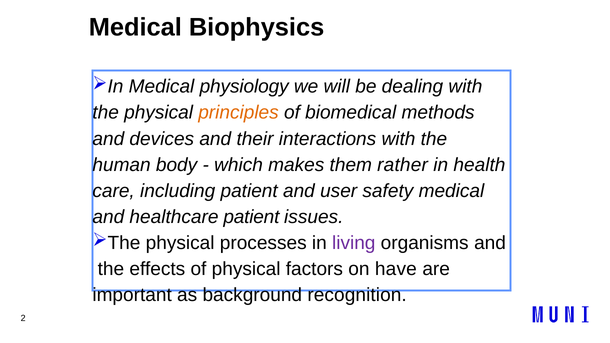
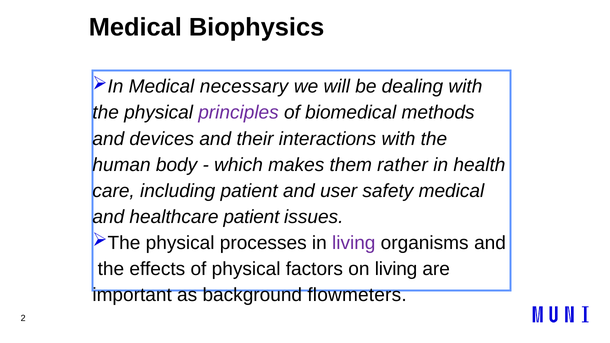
physiology: physiology -> necessary (244, 87)
principles colour: orange -> purple (239, 113)
on have: have -> living (396, 269)
recognition: recognition -> flowmeters (357, 295)
